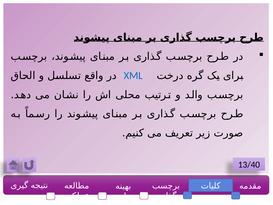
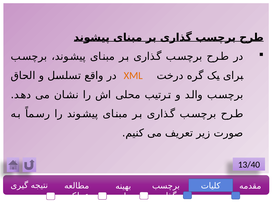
XML colour: blue -> orange (133, 75)
